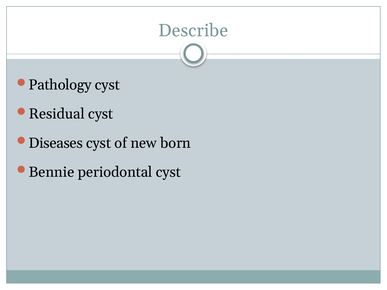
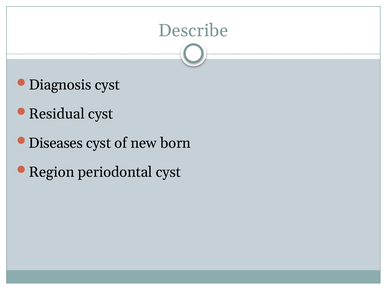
Pathology: Pathology -> Diagnosis (60, 85)
Bennie: Bennie -> Region (52, 172)
